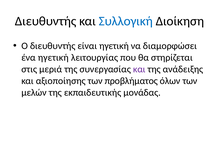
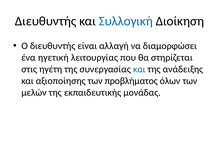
είναι ηγετική: ηγετική -> αλλαγή (114, 46)
μεριά: μεριά -> ηγέτη (51, 69)
και colour: purple -> blue (139, 69)
